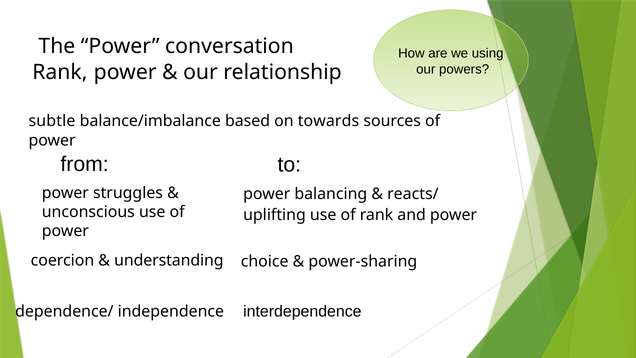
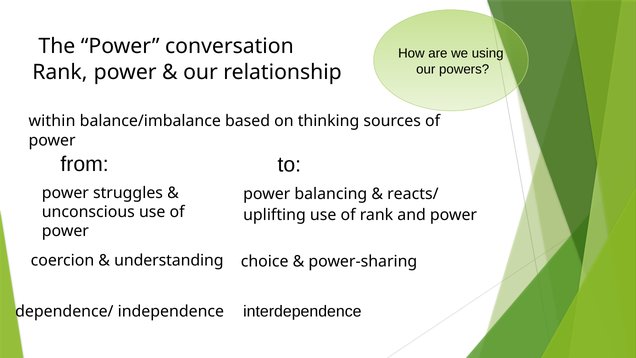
subtle: subtle -> within (52, 121)
towards: towards -> thinking (329, 121)
